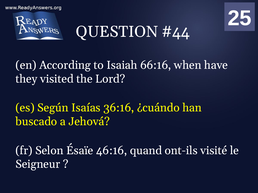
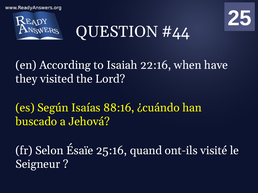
66:16: 66:16 -> 22:16 (156, 65)
36:16: 36:16 -> 88:16 (119, 108)
46:16: 46:16 -> 25:16 (112, 151)
